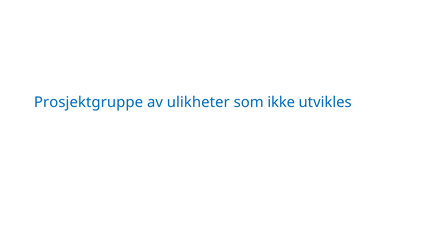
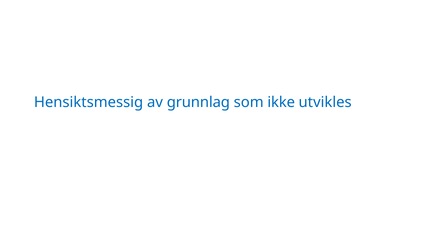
Prosjektgruppe: Prosjektgruppe -> Hensiktsmessig (89, 102)
ulikheter: ulikheter -> grunnlag (198, 102)
